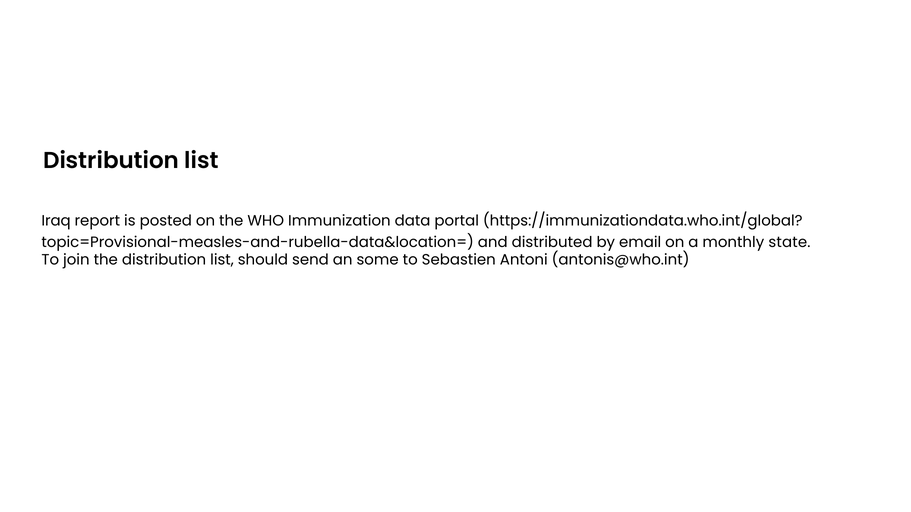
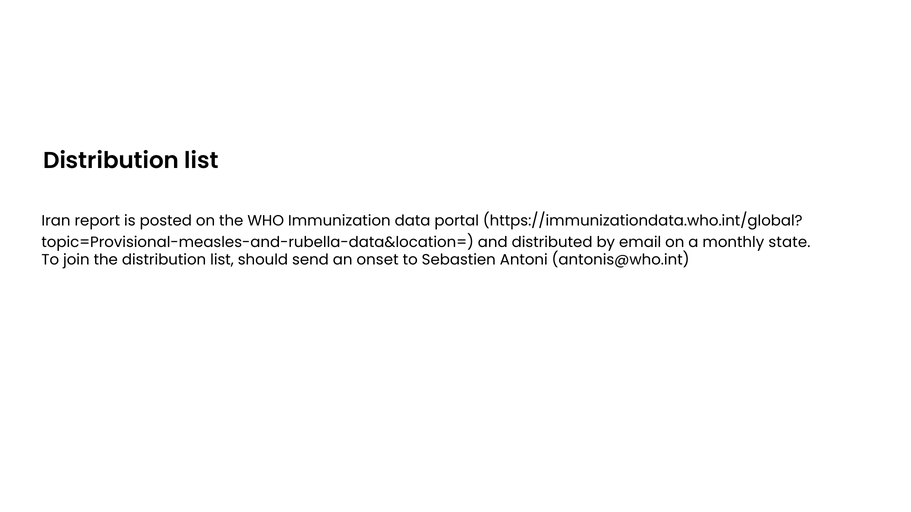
Iraq: Iraq -> Iran (56, 221)
some: some -> onset (378, 260)
